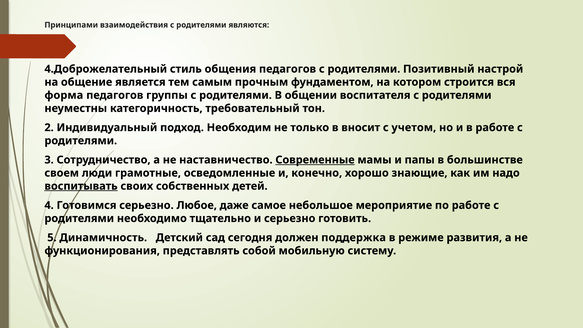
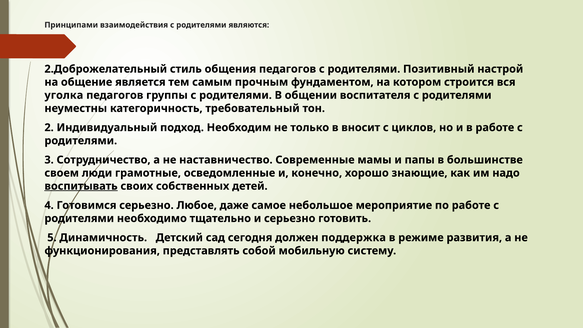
4.Доброжелательный: 4.Доброжелательный -> 2.Доброжелательный (106, 69)
форма: форма -> уголка (64, 95)
учетом: учетом -> циклов (414, 128)
Современные underline: present -> none (315, 160)
